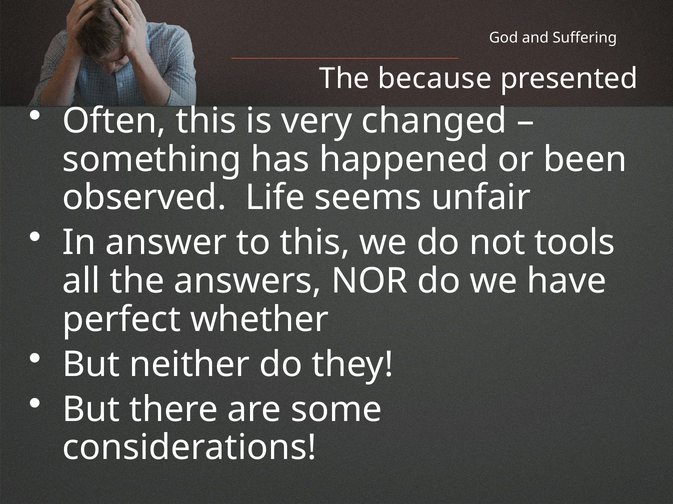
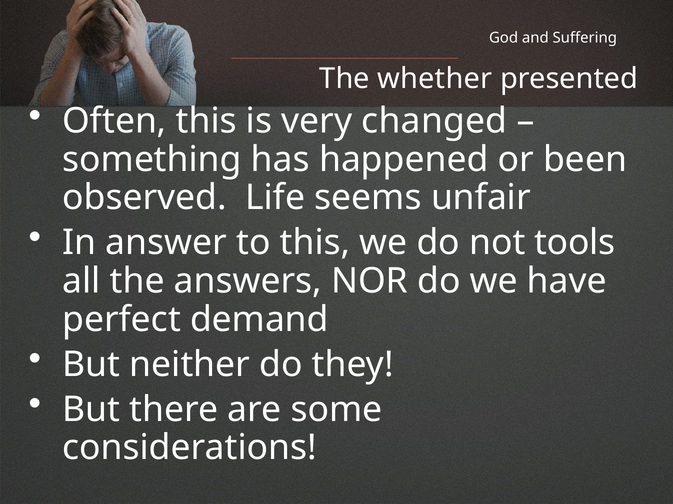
because: because -> whether (435, 79)
whether: whether -> demand (259, 320)
